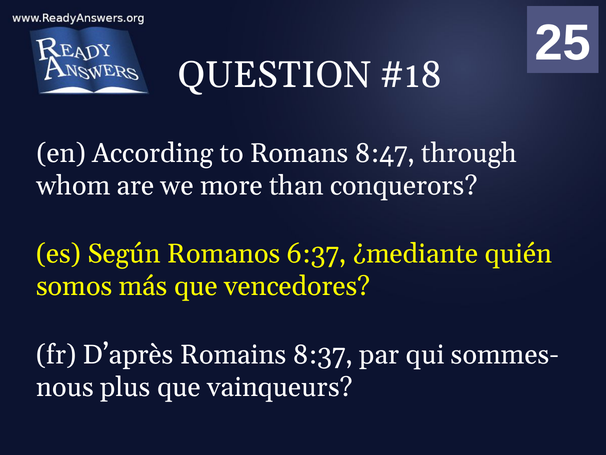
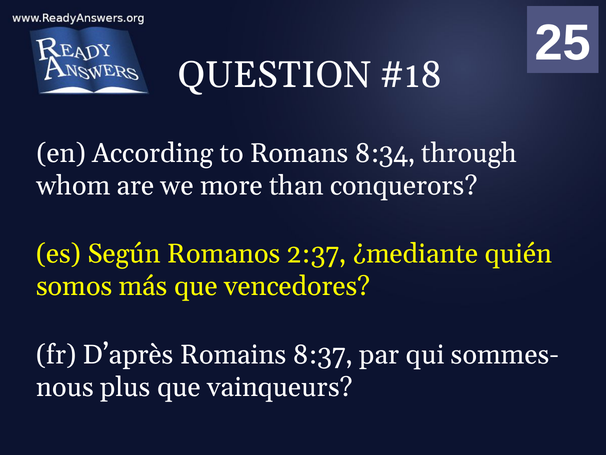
8:47: 8:47 -> 8:34 (385, 153)
6:37: 6:37 -> 2:37 (317, 254)
